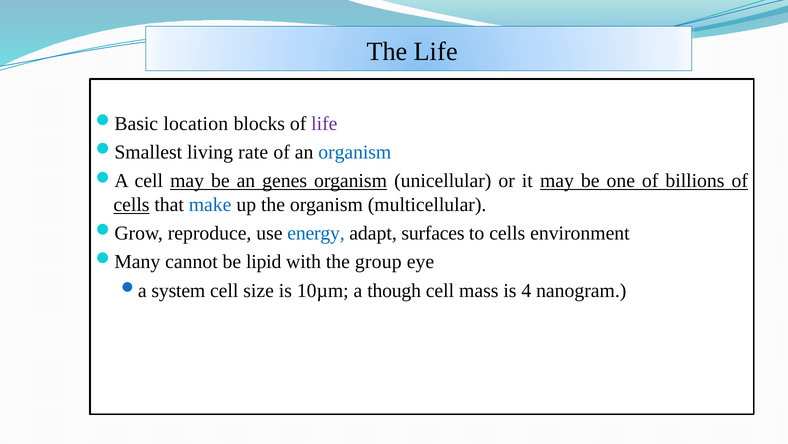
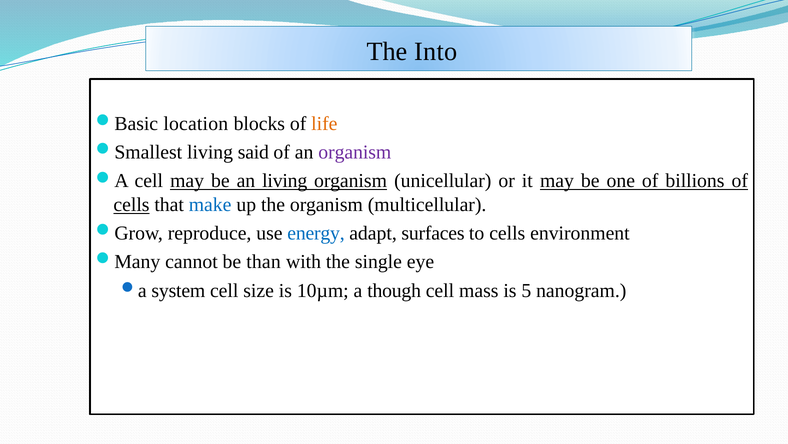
The Life: Life -> Into (436, 52)
life colour: purple -> orange (324, 123)
rate: rate -> said (253, 152)
organism colour: blue -> purple (355, 152)
an genes: genes -> living (285, 181)
lipid: lipid -> than (264, 261)
group: group -> single (378, 261)
4: 4 -> 5 (526, 290)
